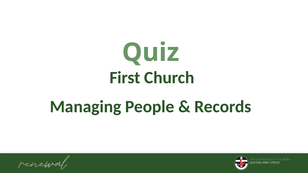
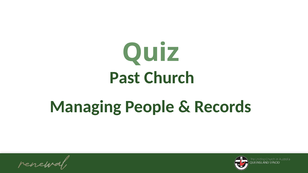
First: First -> Past (125, 78)
